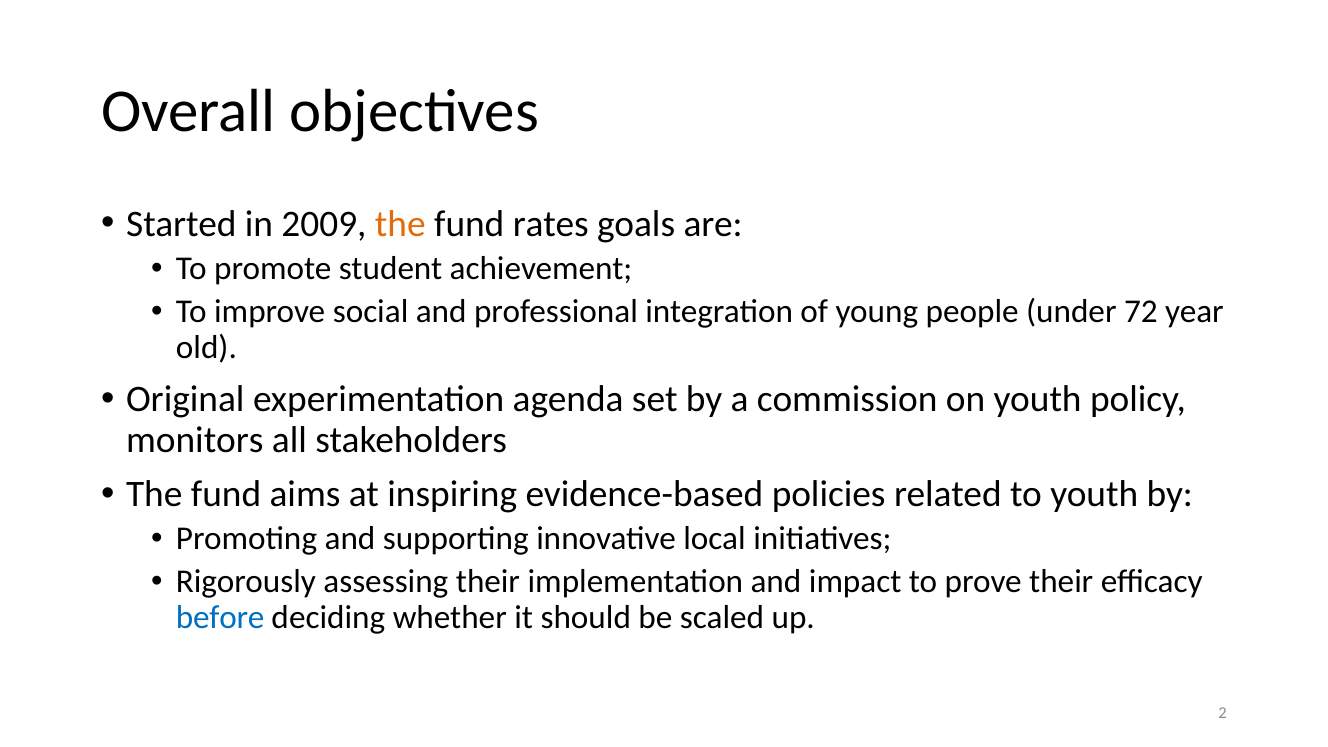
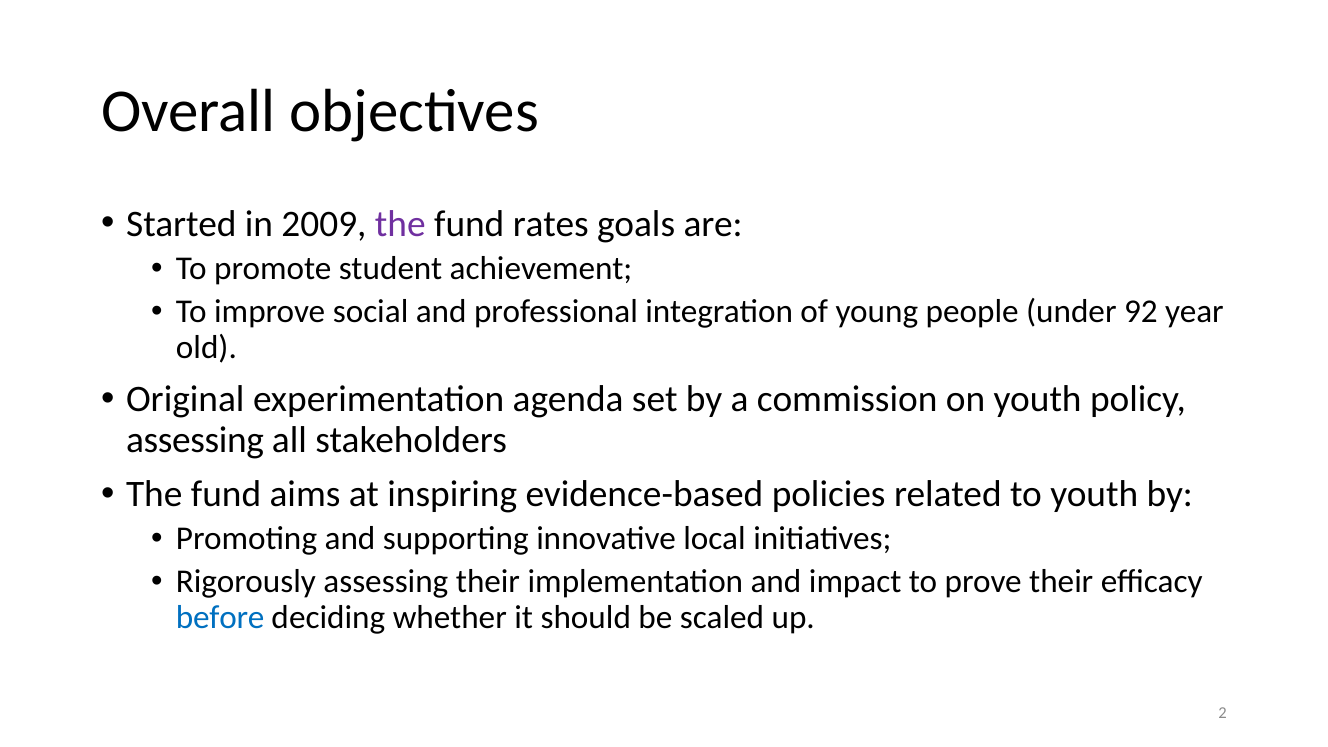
the colour: orange -> purple (400, 224)
72: 72 -> 92 (1141, 312)
monitors: monitors -> assessing (195, 440)
